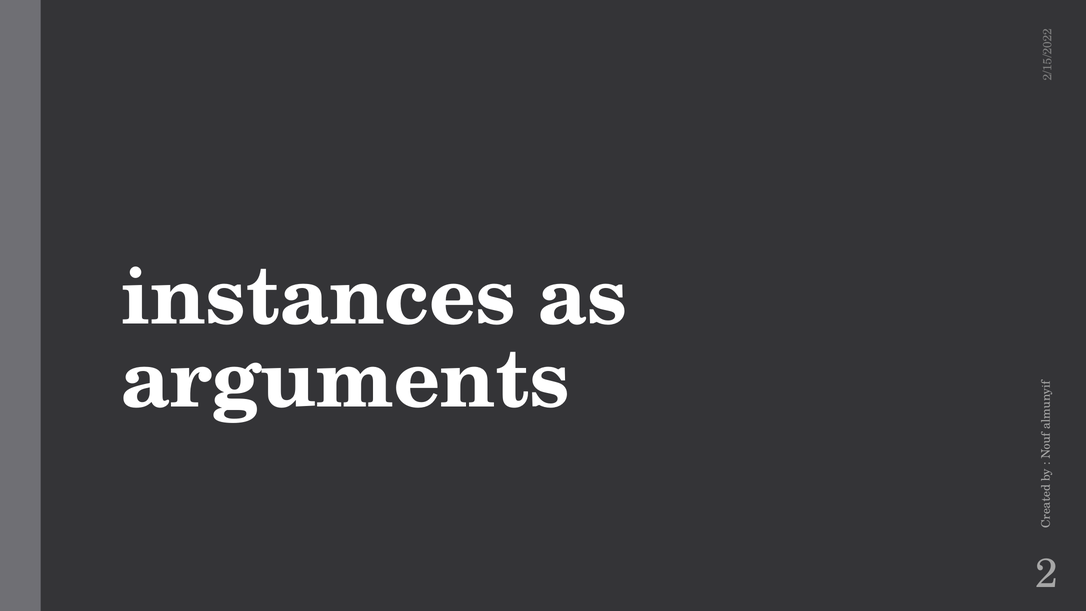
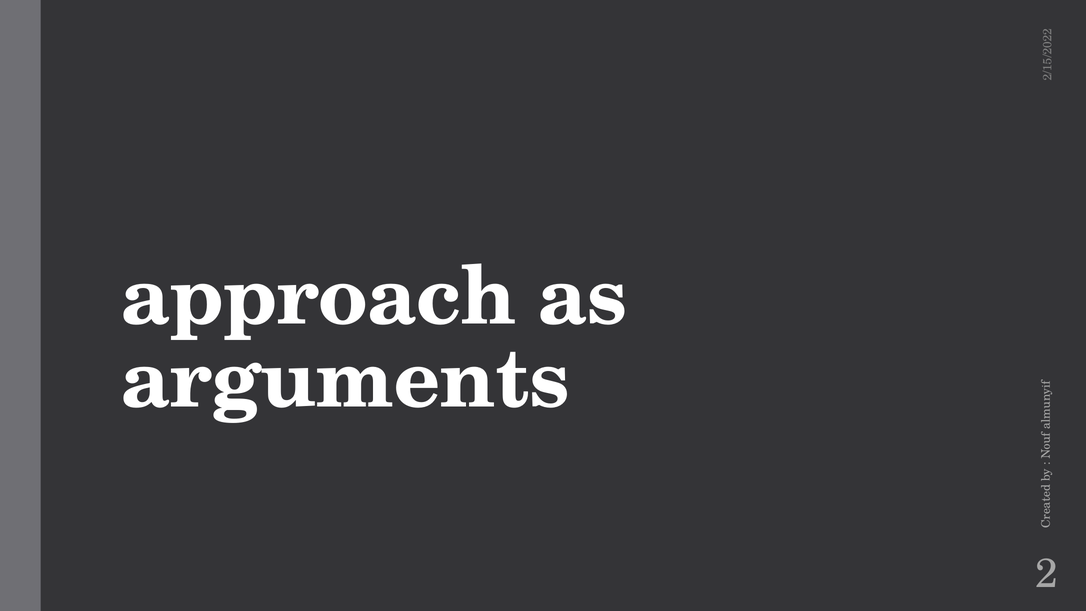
instances: instances -> approach (318, 297)
